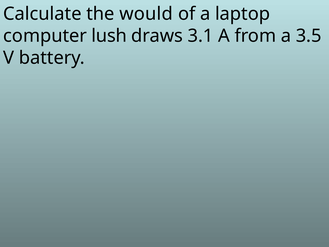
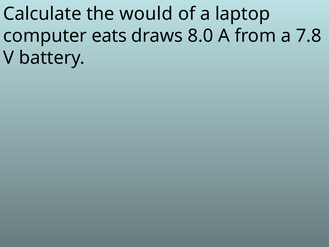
lush: lush -> eats (109, 36)
3.1: 3.1 -> 8.0 (201, 36)
3.5: 3.5 -> 7.8 (309, 36)
